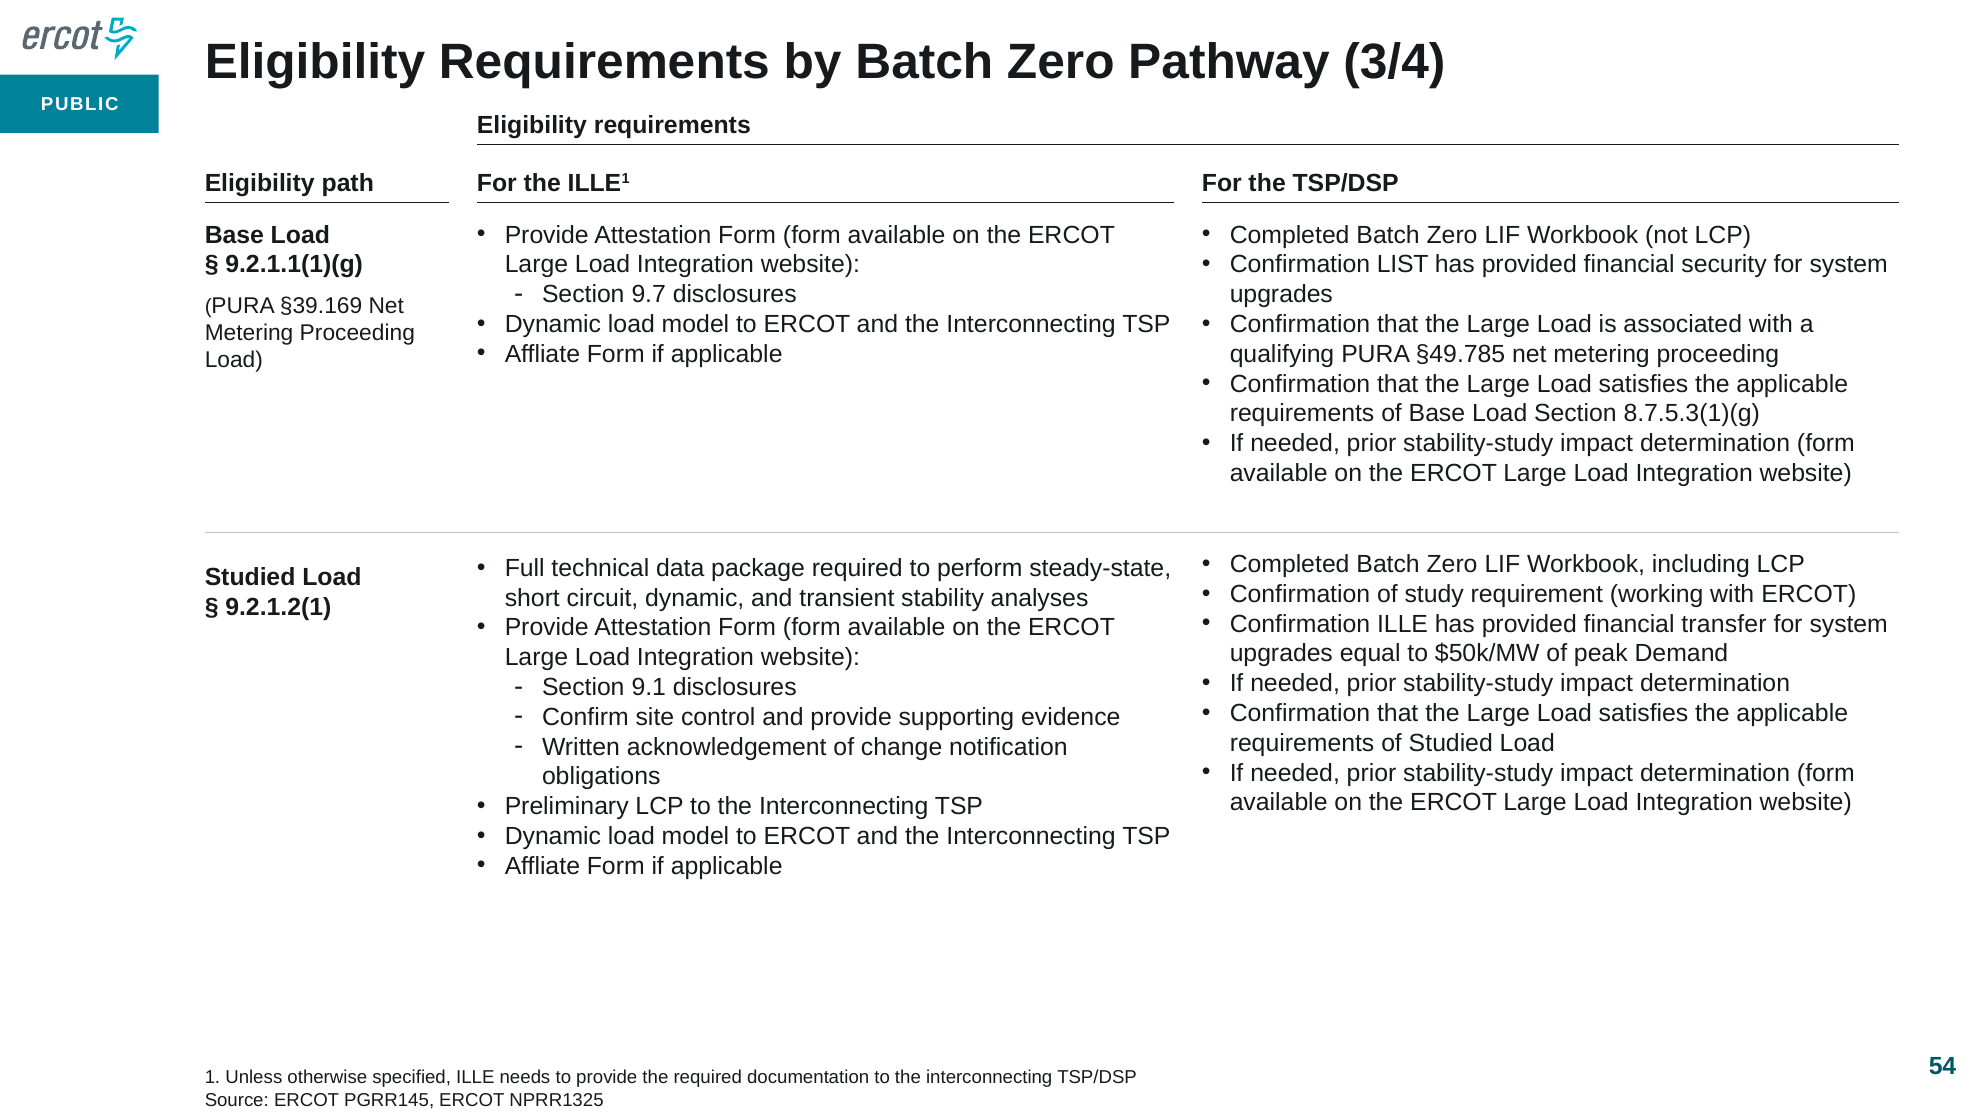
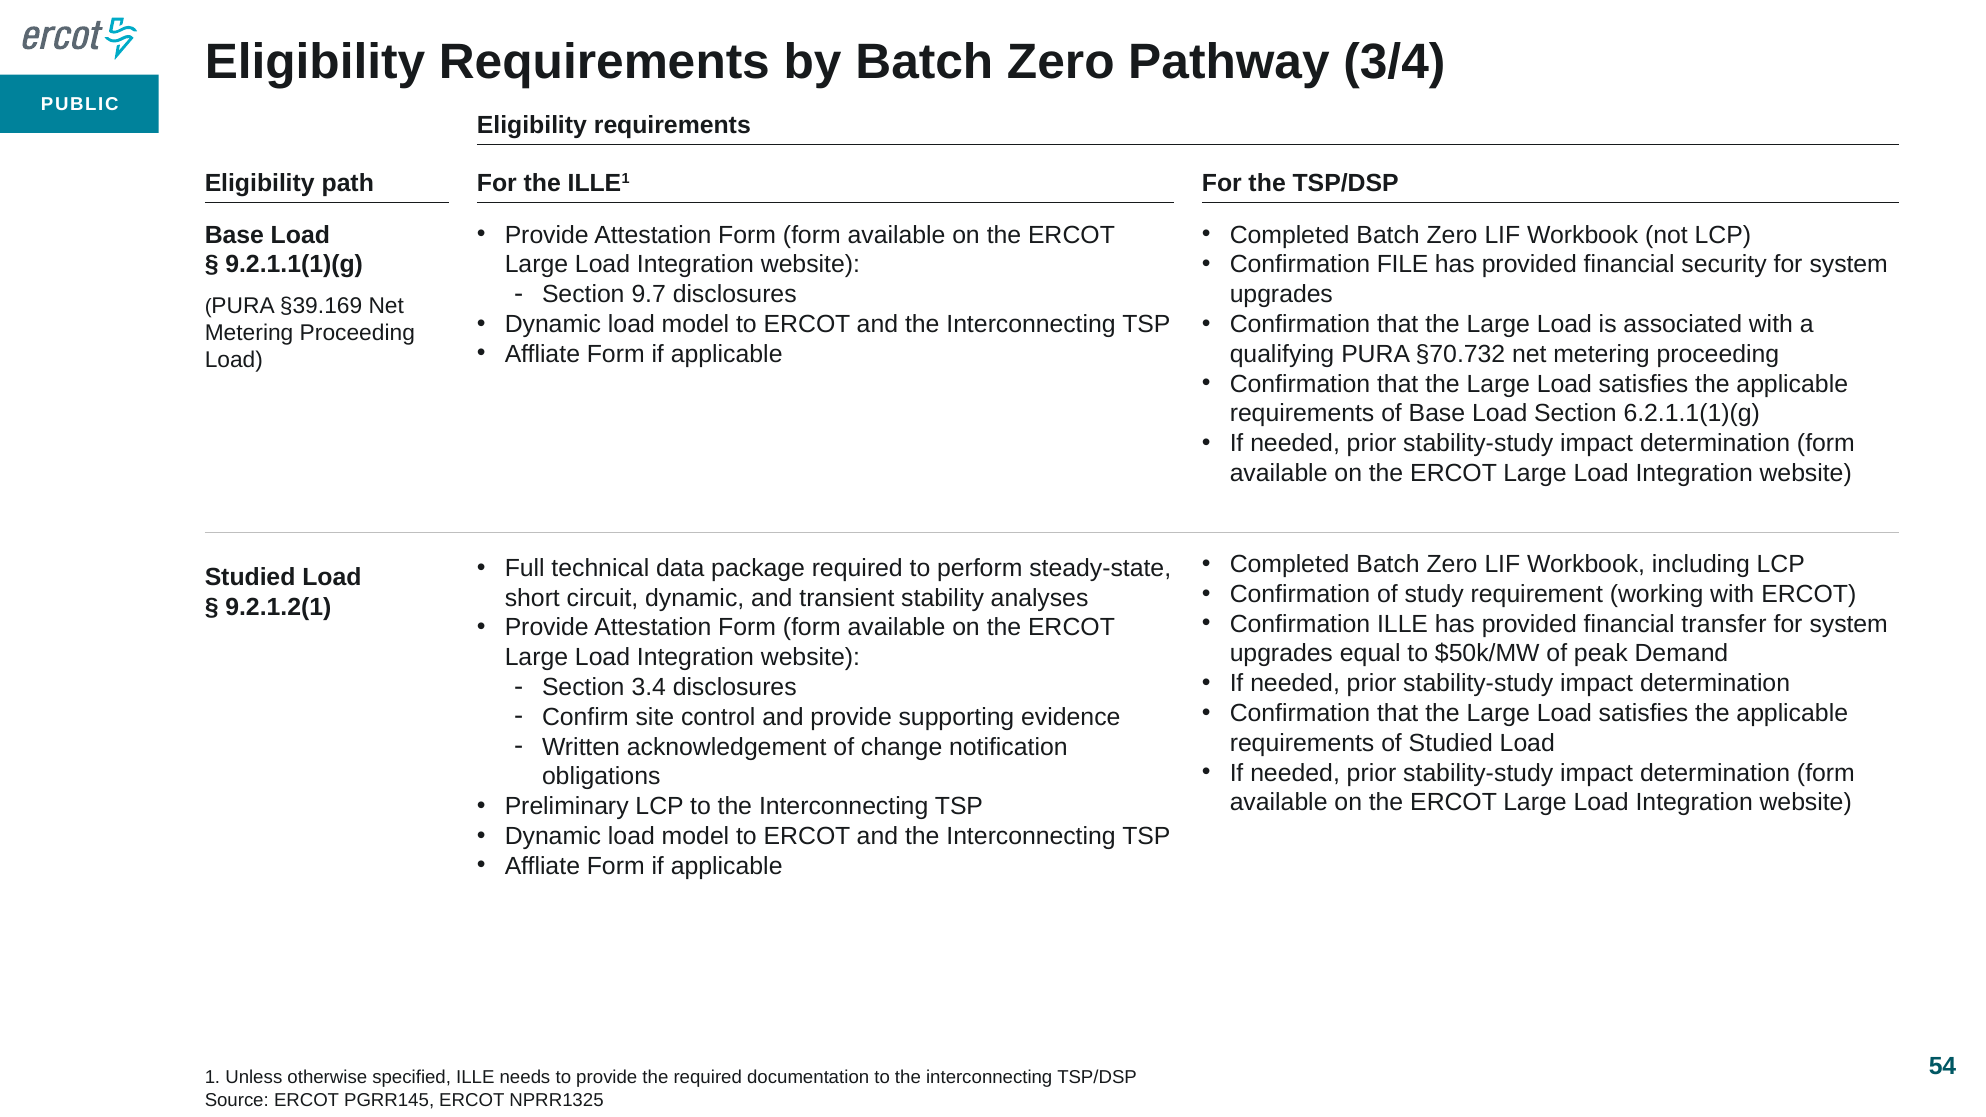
LIST: LIST -> FILE (1403, 265)
§49.785: §49.785 -> §70.732 (1460, 354)
8.7.5.3(1)(g: 8.7.5.3(1)(g -> 6.2.1.1(1)(g (1692, 414)
9.1: 9.1 -> 3.4 (649, 687)
